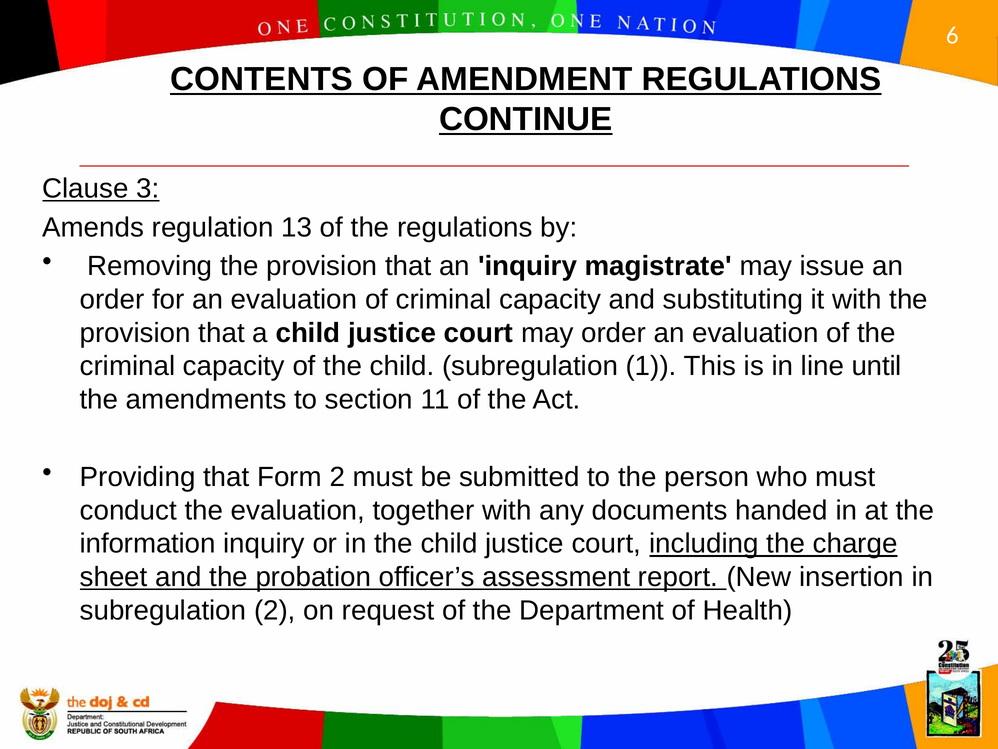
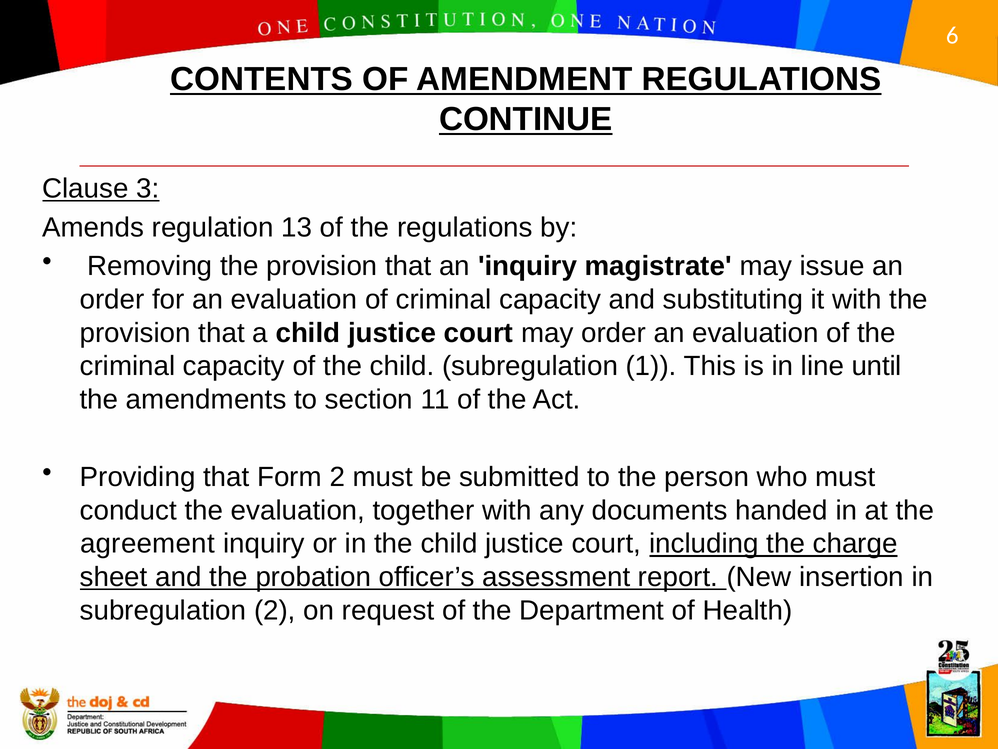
information: information -> agreement (147, 543)
